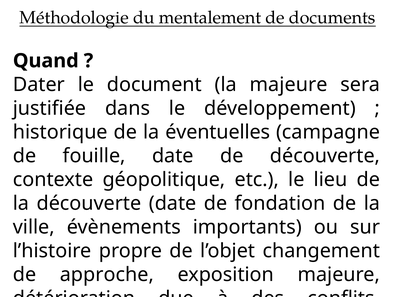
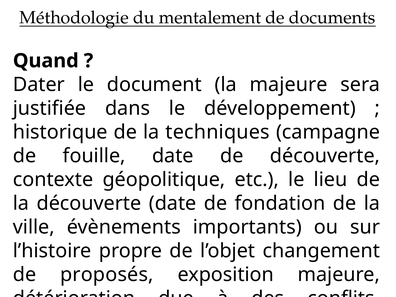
éventuelles: éventuelles -> techniques (218, 132)
approche: approche -> proposés (107, 275)
